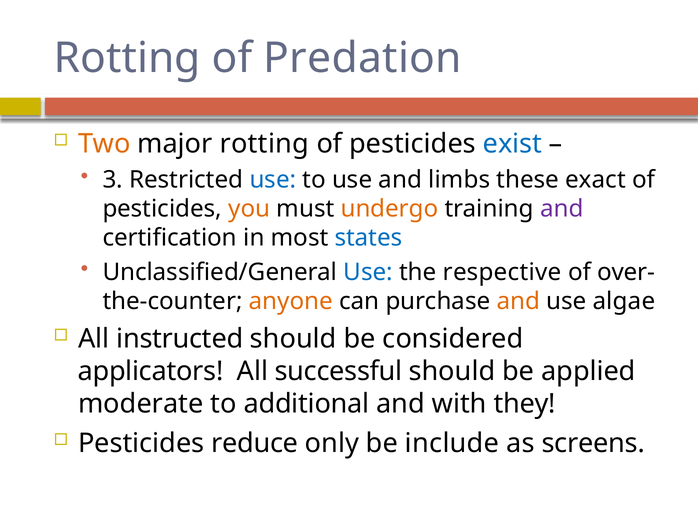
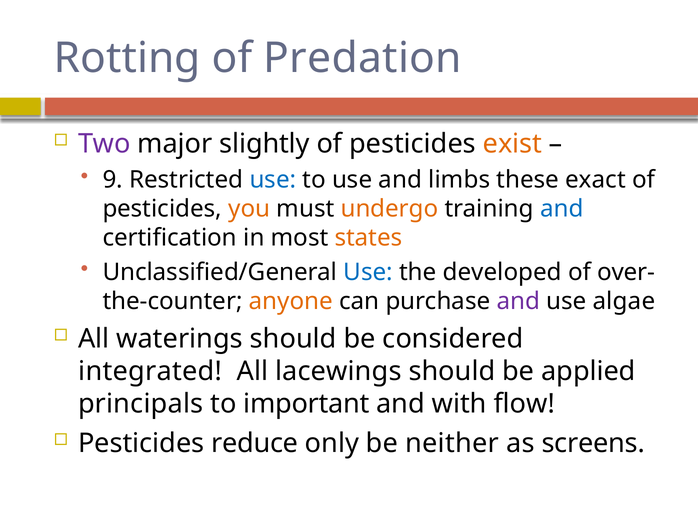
Two colour: orange -> purple (104, 144)
major rotting: rotting -> slightly (265, 144)
exist colour: blue -> orange (512, 144)
3: 3 -> 9 (113, 180)
and colour: purple -> blue (562, 209)
states colour: blue -> orange (369, 238)
respective: respective -> developed (502, 272)
and colour: orange -> purple (518, 301)
instructed: instructed -> waterings (180, 339)
applicators: applicators -> integrated (150, 372)
successful: successful -> lacewings (338, 372)
moderate: moderate -> principals (141, 404)
additional: additional -> important (306, 404)
they: they -> flow (524, 404)
include: include -> neither (452, 444)
